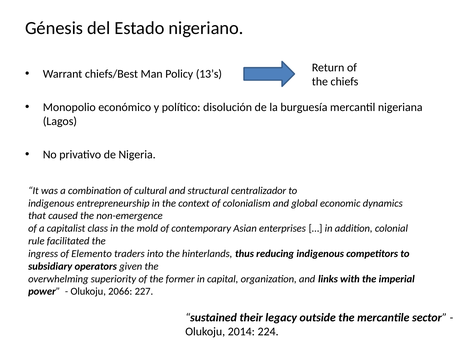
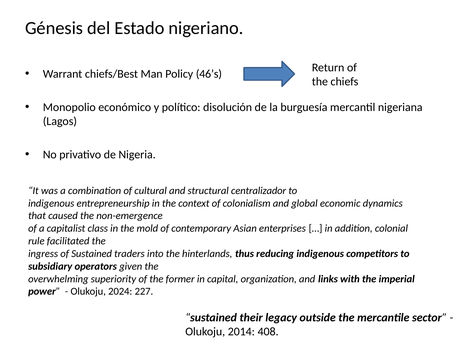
13’s: 13’s -> 46’s (209, 74)
of Elemento: Elemento -> Sustained (92, 253)
2066: 2066 -> 2024 (120, 291)
224: 224 -> 408 (268, 331)
